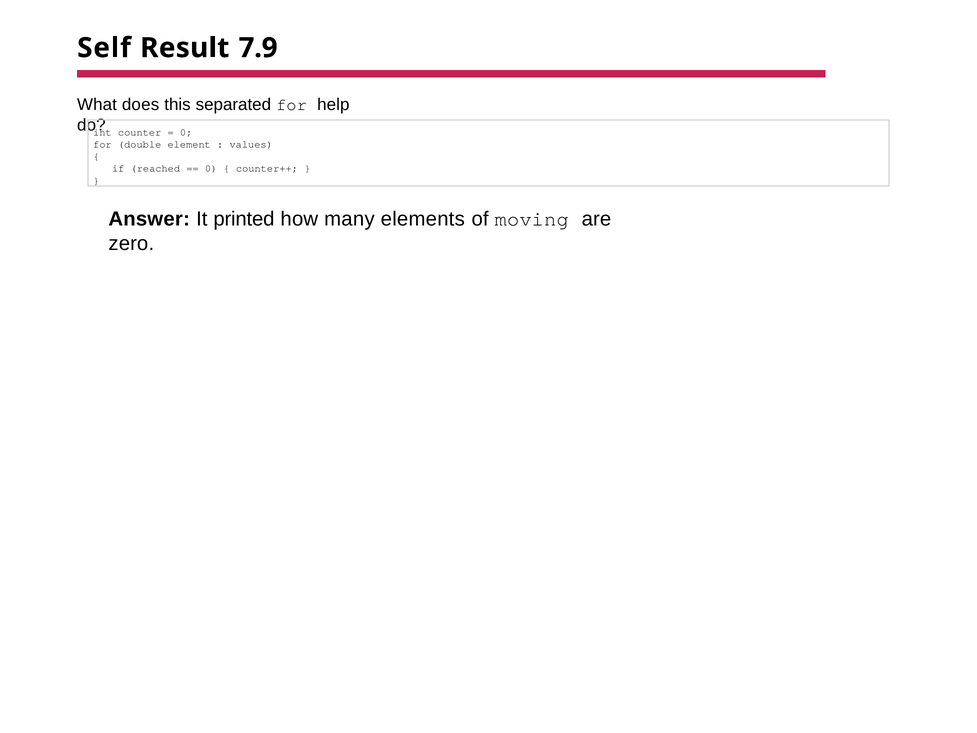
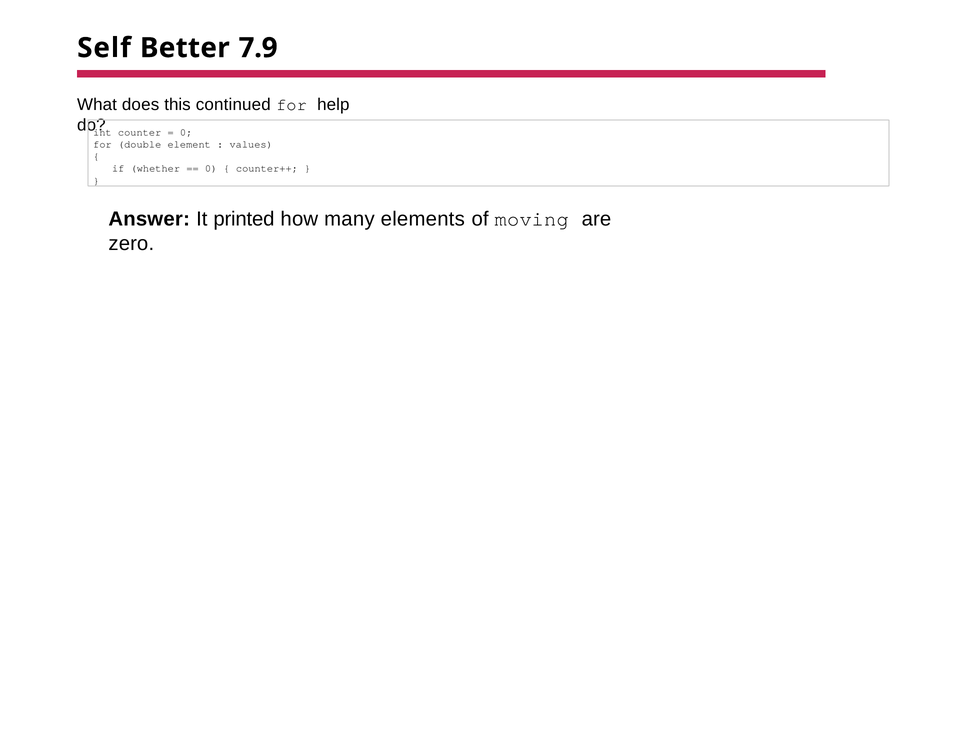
Result: Result -> Better (185, 48)
separated: separated -> continued (233, 105)
reached: reached -> whether (155, 169)
